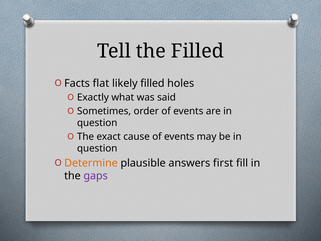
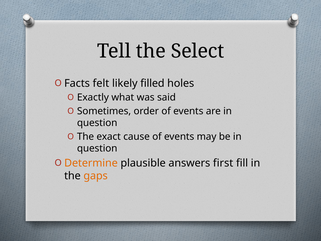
the Filled: Filled -> Select (198, 51)
flat: flat -> felt (101, 83)
gaps colour: purple -> orange (96, 176)
